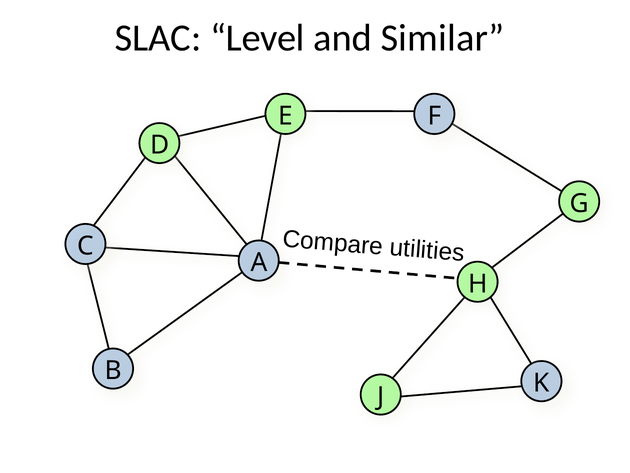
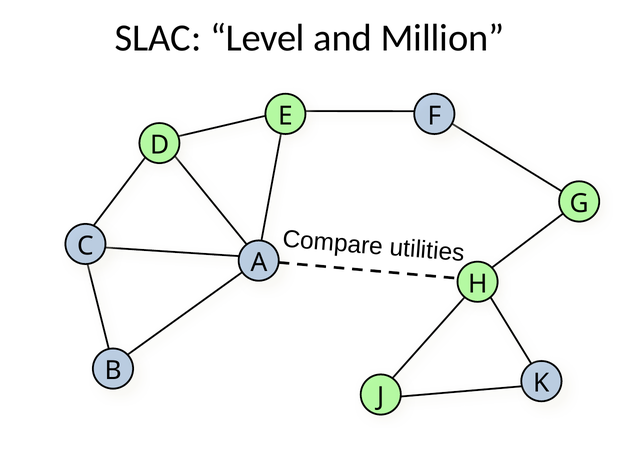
Similar: Similar -> Million (443, 38)
